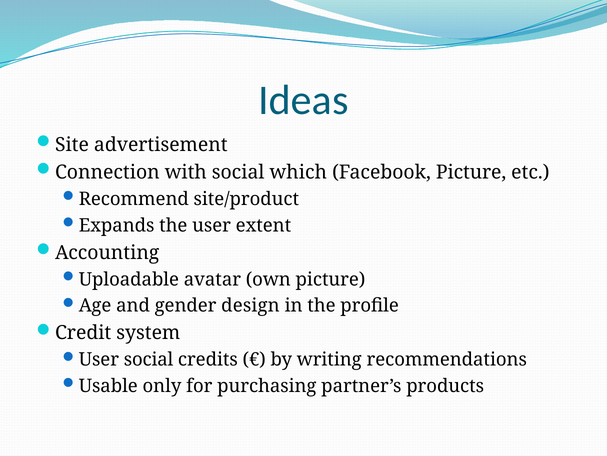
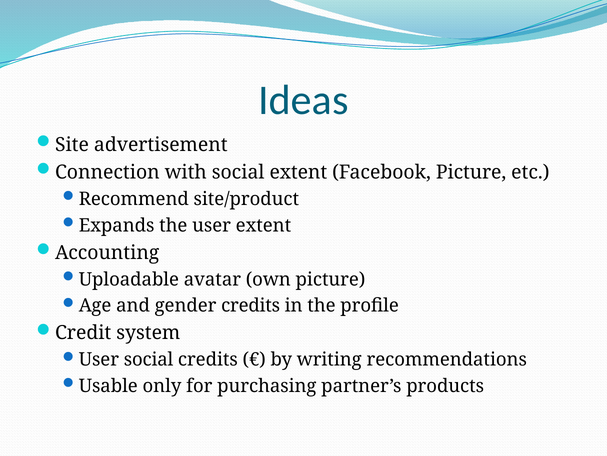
social which: which -> extent (298, 172)
gender design: design -> credits (251, 305)
